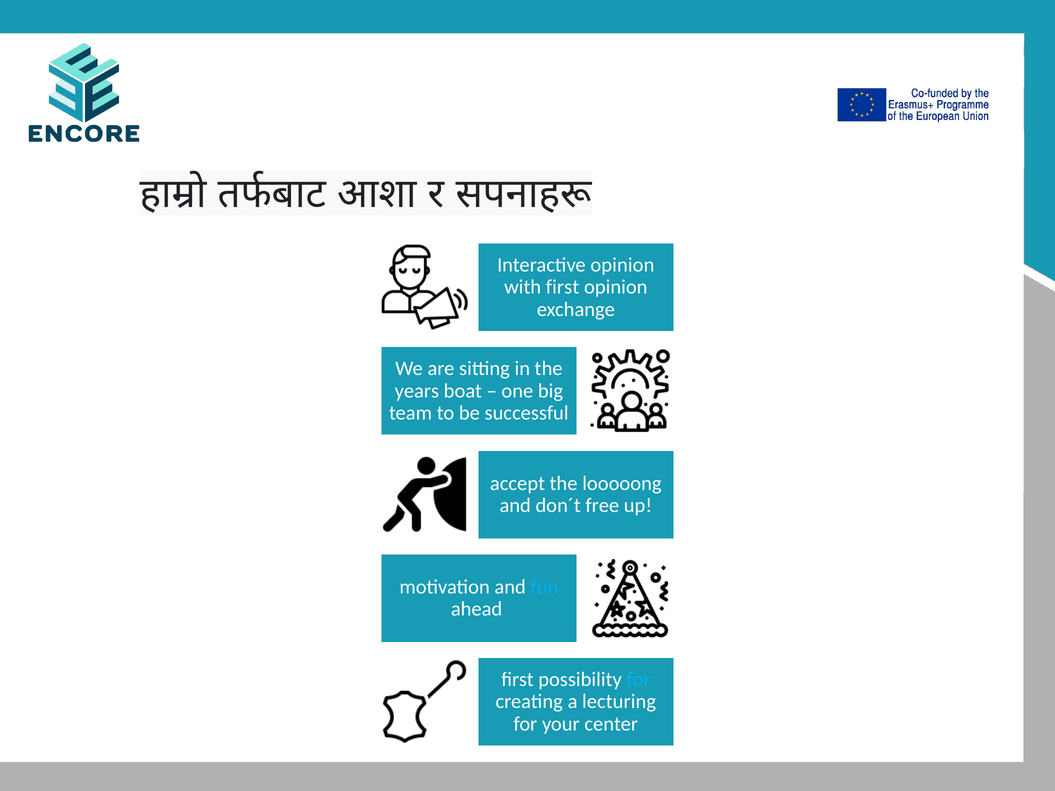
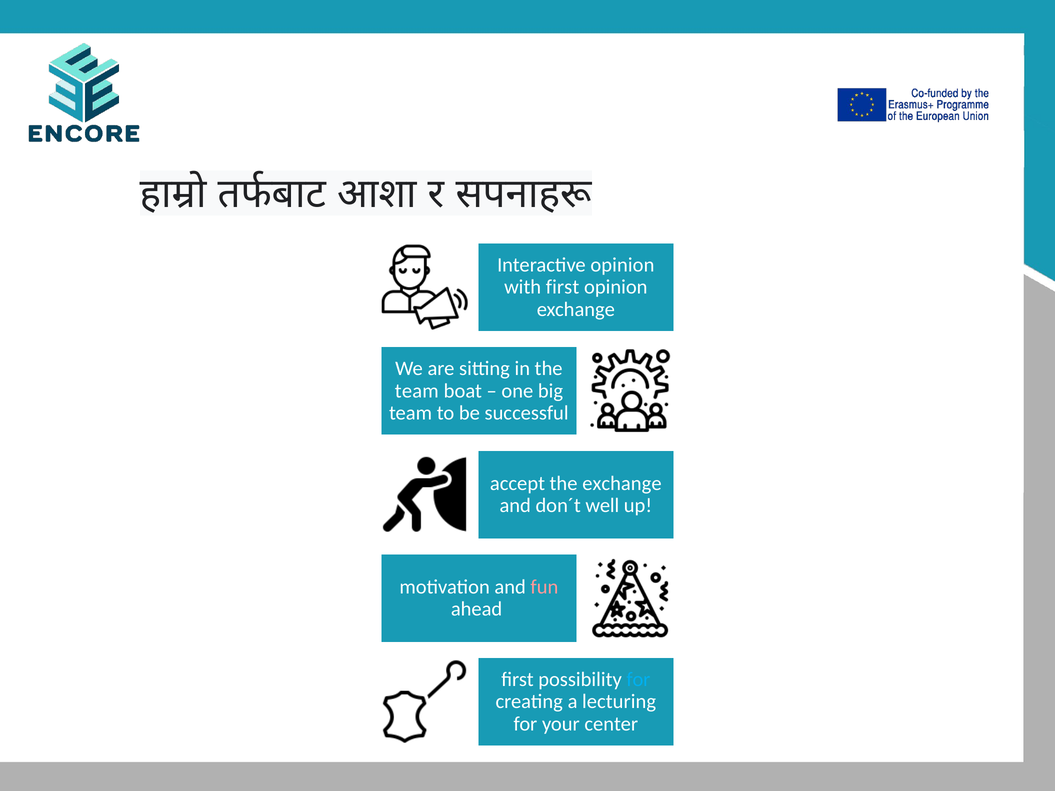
years: years -> team (417, 391)
the looooong: looooong -> exchange (622, 483)
free: free -> well (602, 506)
fun colour: light blue -> pink (544, 587)
